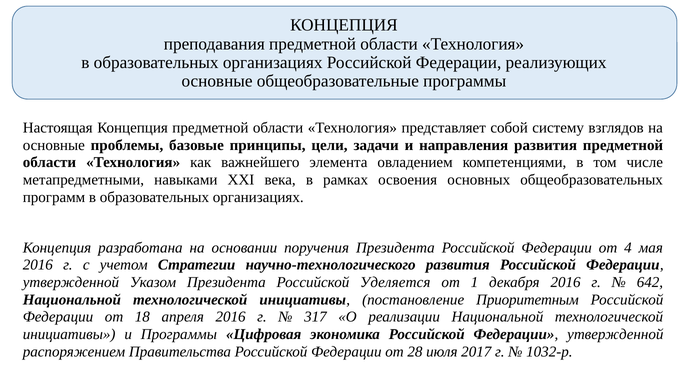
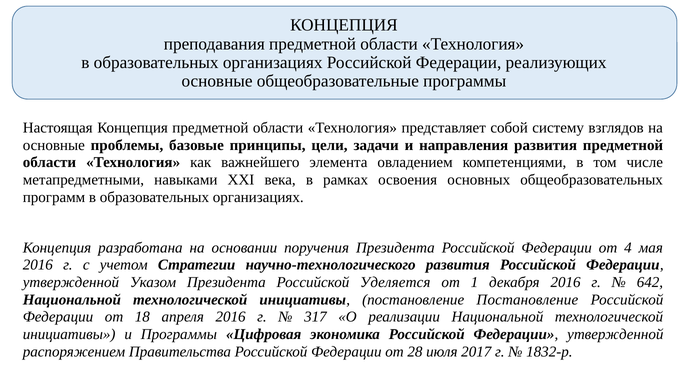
постановление Приоритетным: Приоритетным -> Постановление (527, 300)
1032-р: 1032-р -> 1832-р (549, 352)
